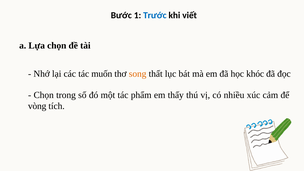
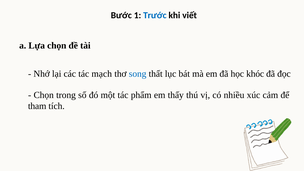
muốn: muốn -> mạch (102, 74)
song colour: orange -> blue (138, 74)
vòng: vòng -> tham (37, 106)
